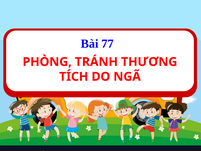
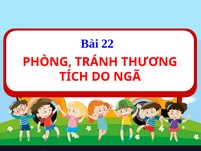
77: 77 -> 22 (108, 44)
